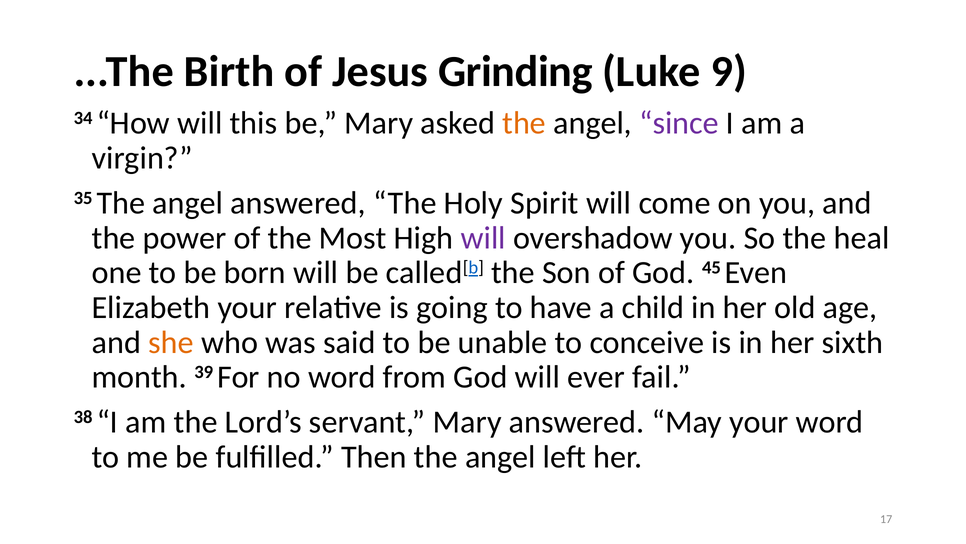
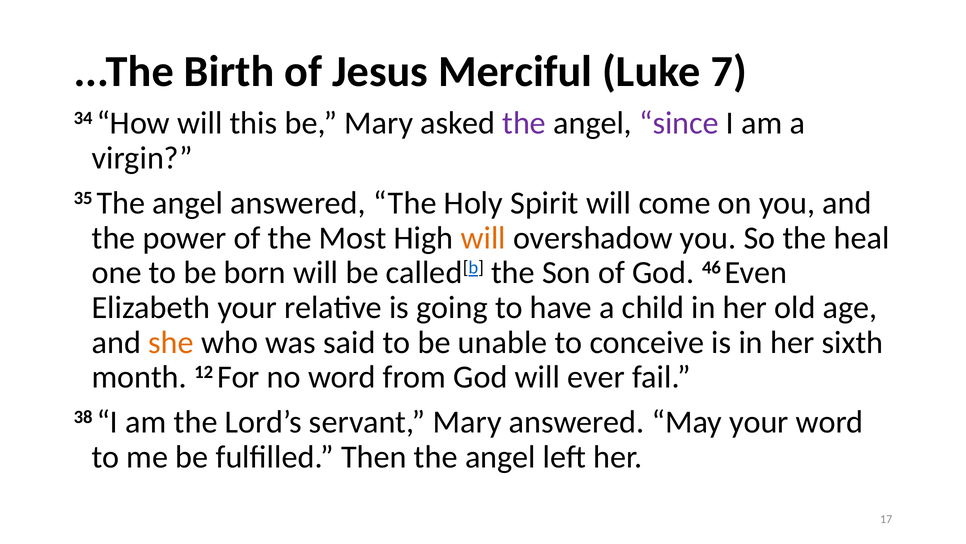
Grinding: Grinding -> Merciful (515, 72)
9: 9 -> 7 (729, 72)
the colour: orange -> purple (524, 123)
will colour: purple -> orange (483, 238)
45: 45 -> 46 (711, 267)
39: 39 -> 12 (204, 372)
